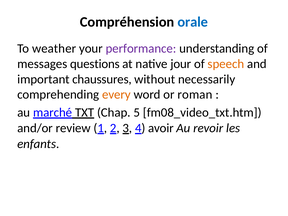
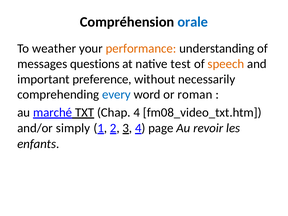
performance colour: purple -> orange (141, 48)
jour: jour -> test (181, 64)
chaussures: chaussures -> preference (102, 79)
every colour: orange -> blue (116, 95)
Chap 5: 5 -> 4 (137, 112)
review: review -> simply (73, 128)
avoir: avoir -> page (161, 128)
